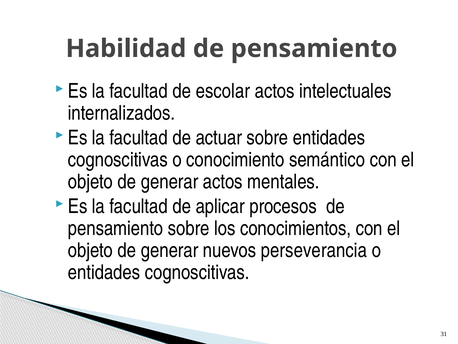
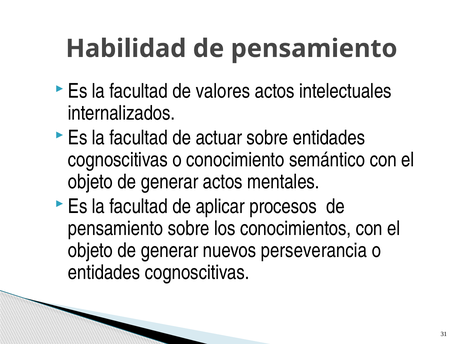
escolar: escolar -> valores (223, 91)
